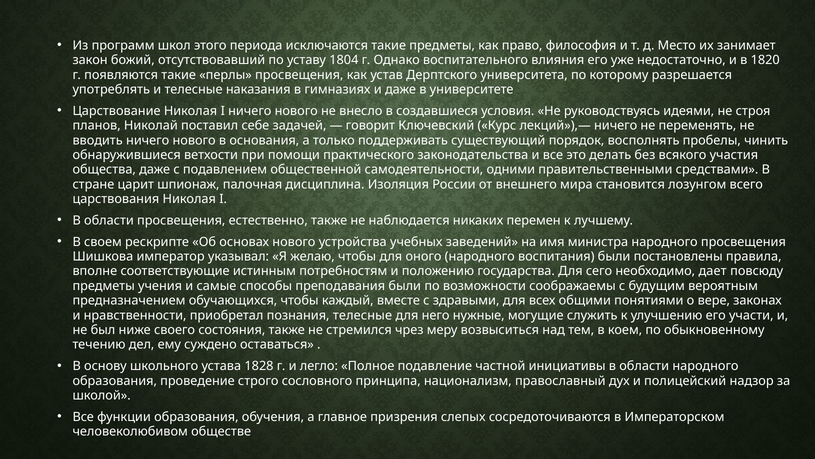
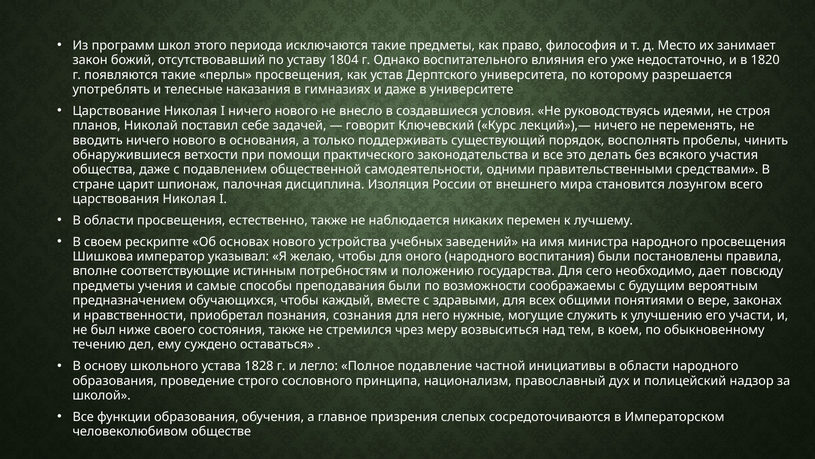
познания телесные: телесные -> сознания (362, 315)
